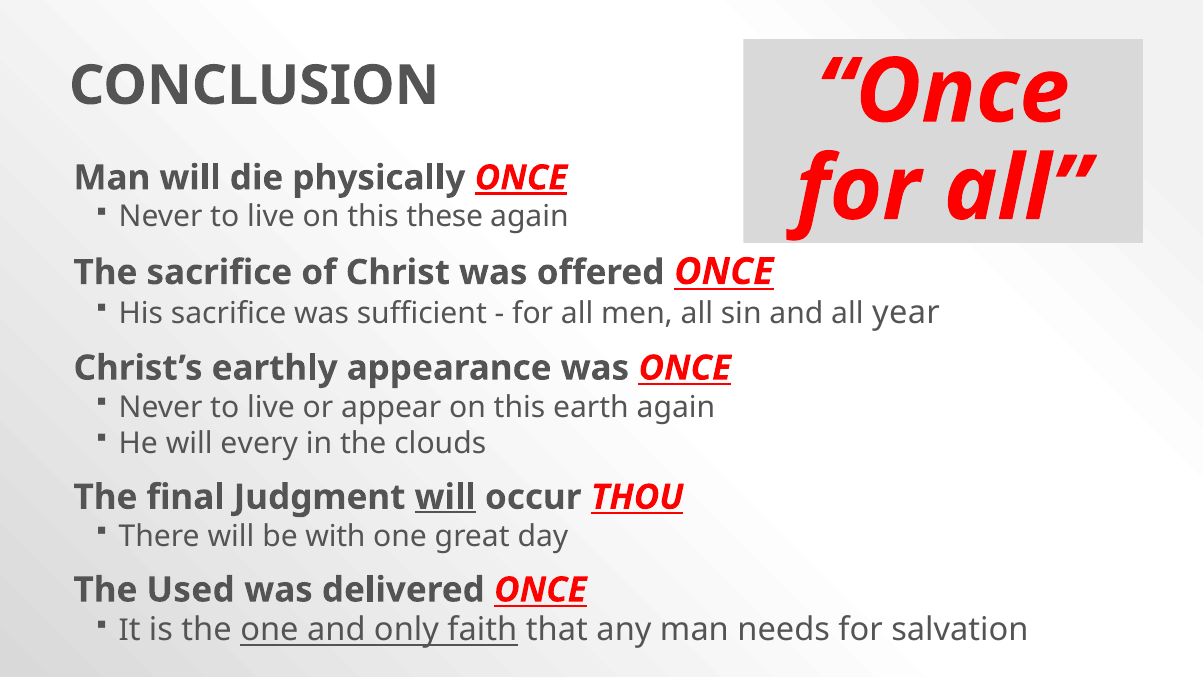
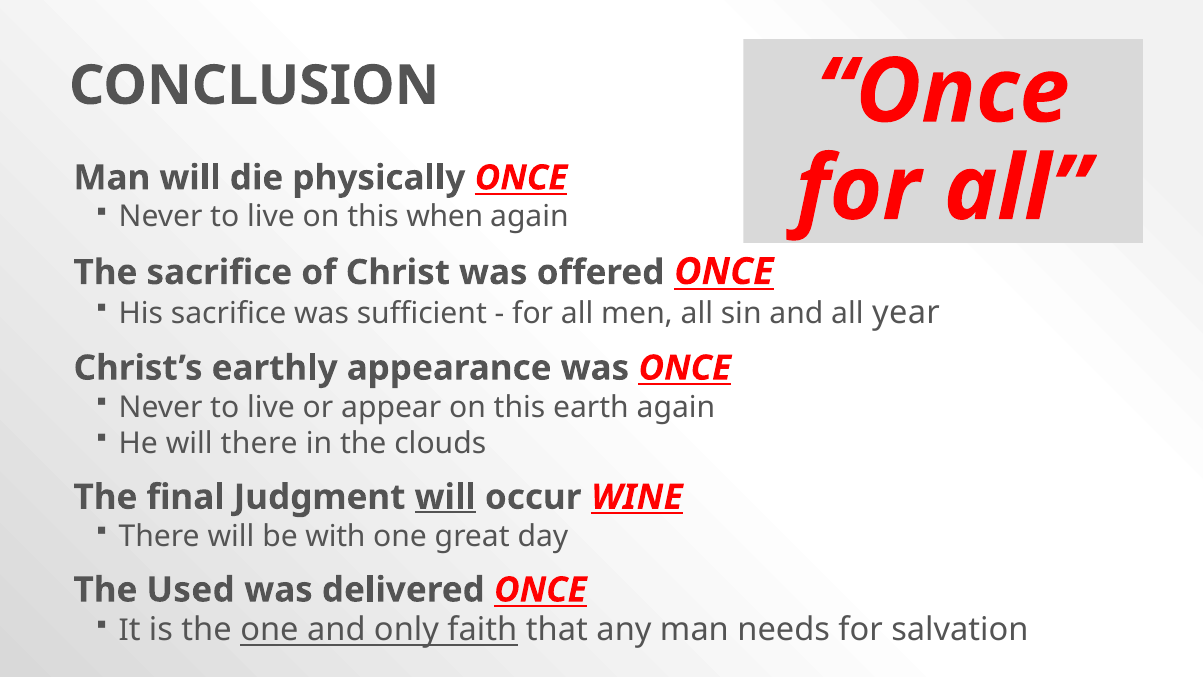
ONCE underline: present -> none (521, 178)
these: these -> when (445, 217)
will every: every -> there (259, 443)
THOU: THOU -> WINE (637, 497)
